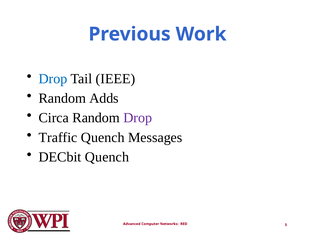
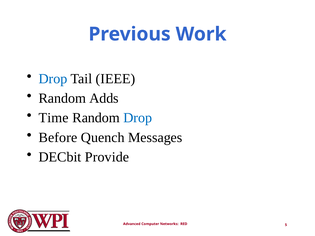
Circa: Circa -> Time (54, 118)
Drop colour: purple -> blue (138, 118)
Traffic: Traffic -> Before (58, 138)
DECbit Quench: Quench -> Provide (107, 157)
